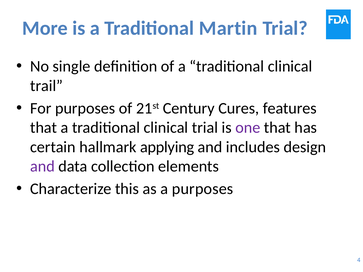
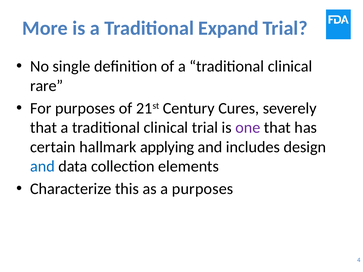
Martin: Martin -> Expand (228, 28)
trail: trail -> rare (47, 86)
features: features -> severely (290, 108)
and colour: purple -> blue (42, 166)
